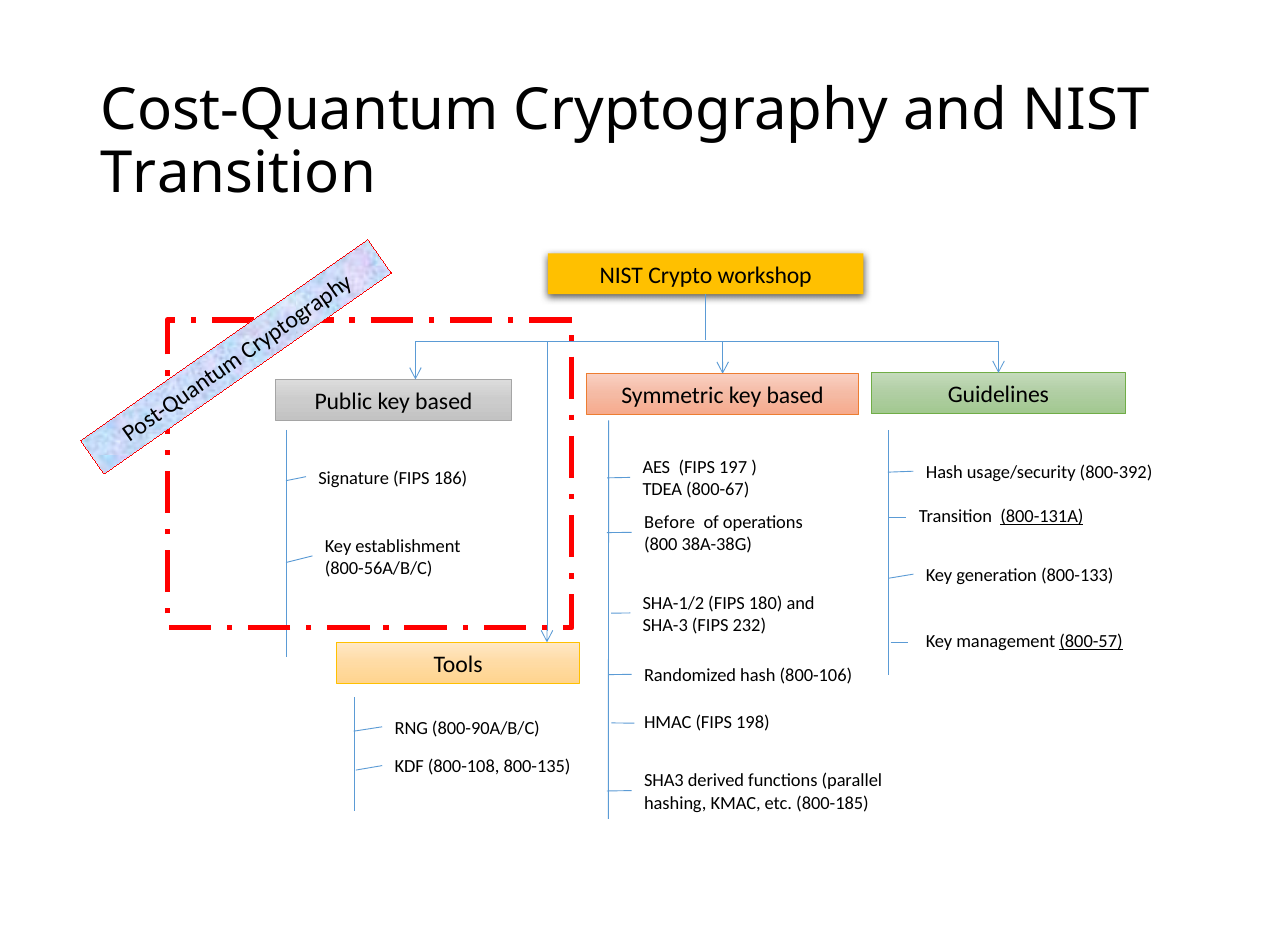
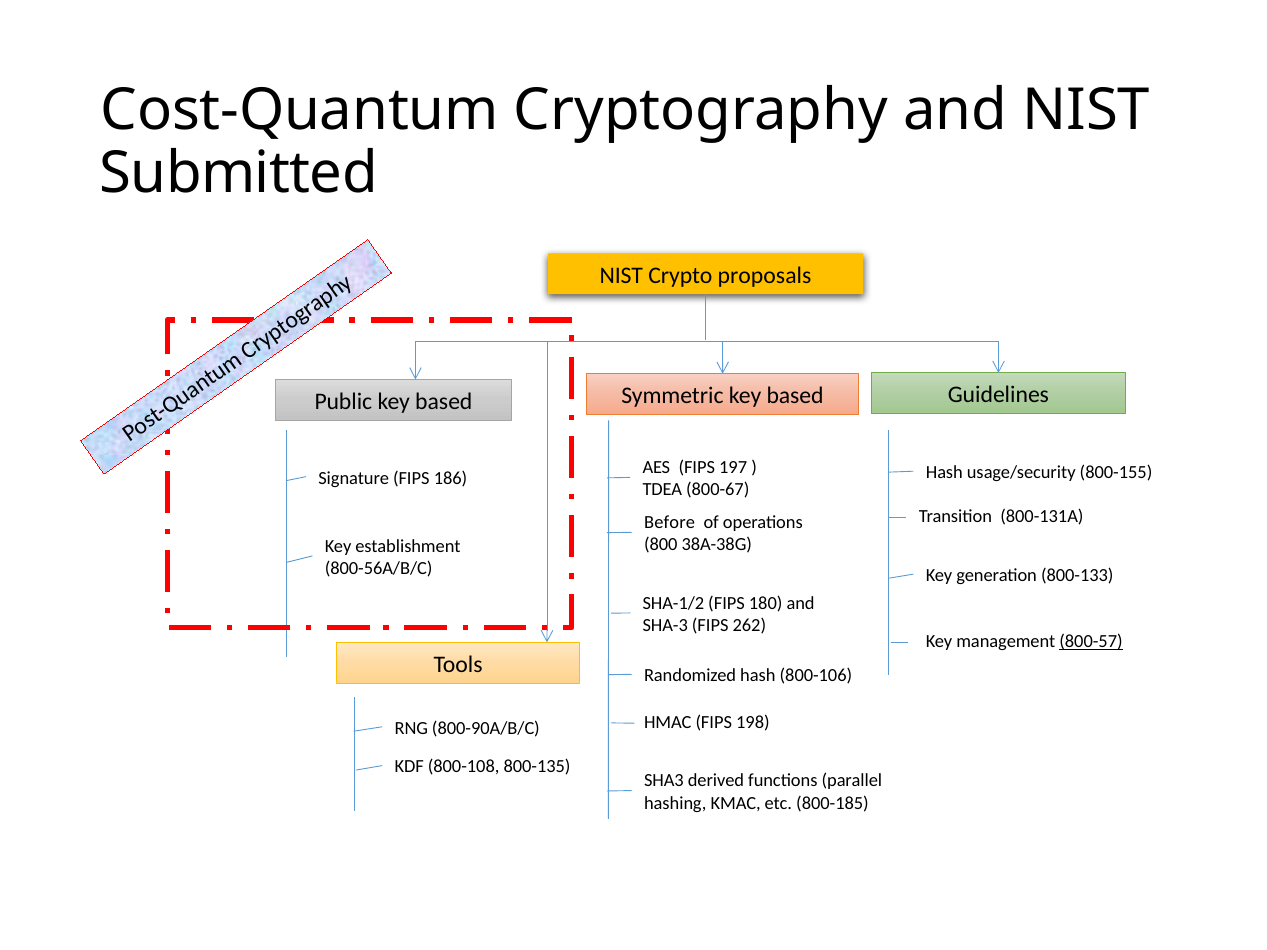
Transition: Transition -> Submitted (239, 173)
workshop: workshop -> proposals (765, 276)
800-392: 800-392 -> 800-155 (1116, 473)
800-131A underline: present -> none (1042, 517)
232: 232 -> 262 (749, 625)
